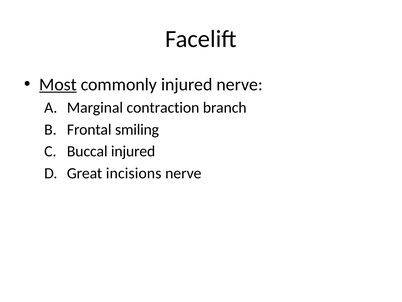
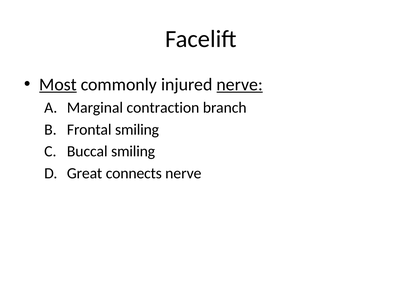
nerve underline: none -> present (240, 84)
Buccal injured: injured -> smiling (133, 151)
incisions: incisions -> connects (134, 173)
